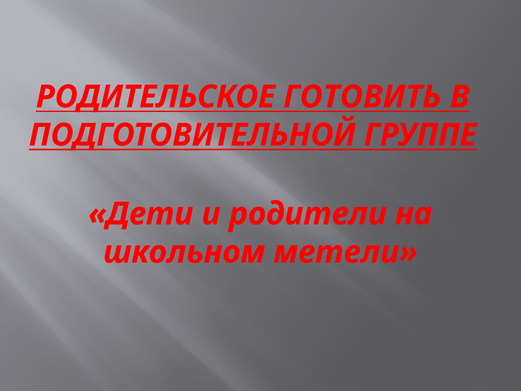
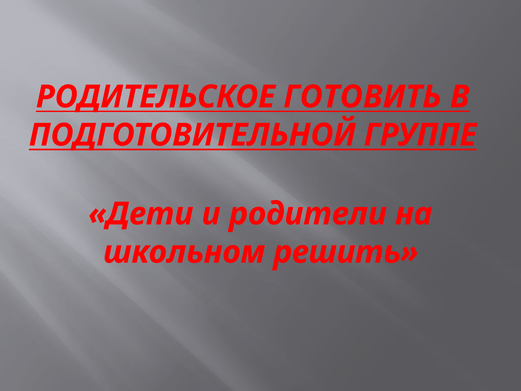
метели: метели -> решить (346, 252)
